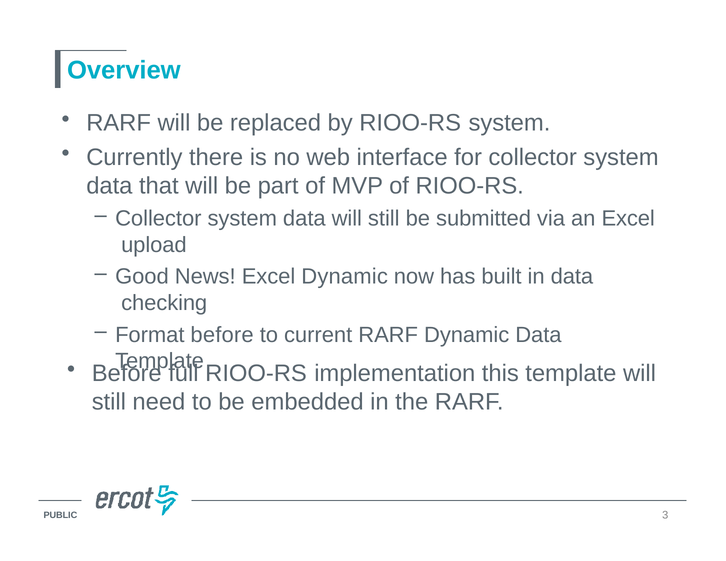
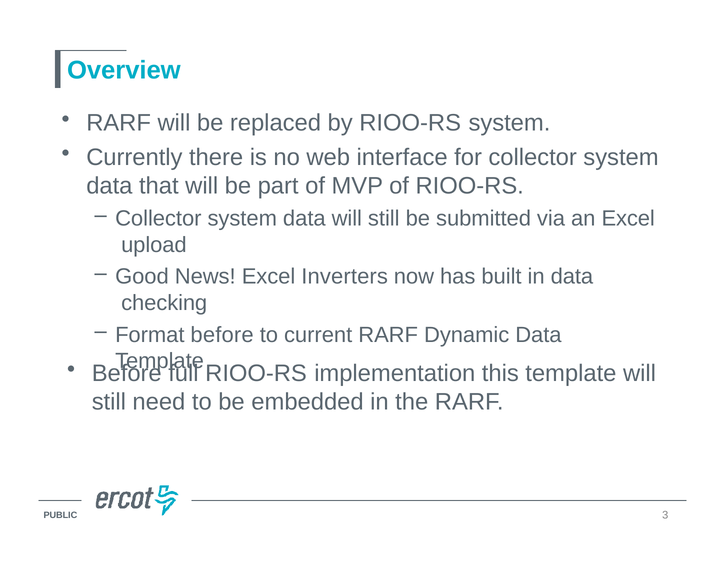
Excel Dynamic: Dynamic -> Inverters (345, 277)
